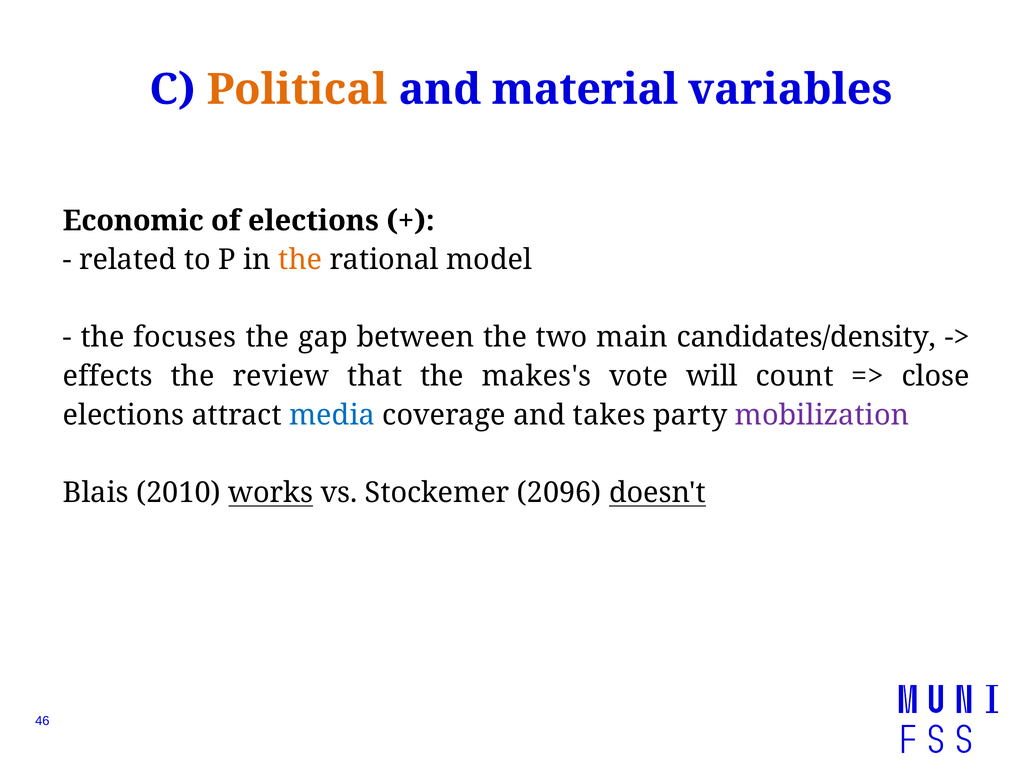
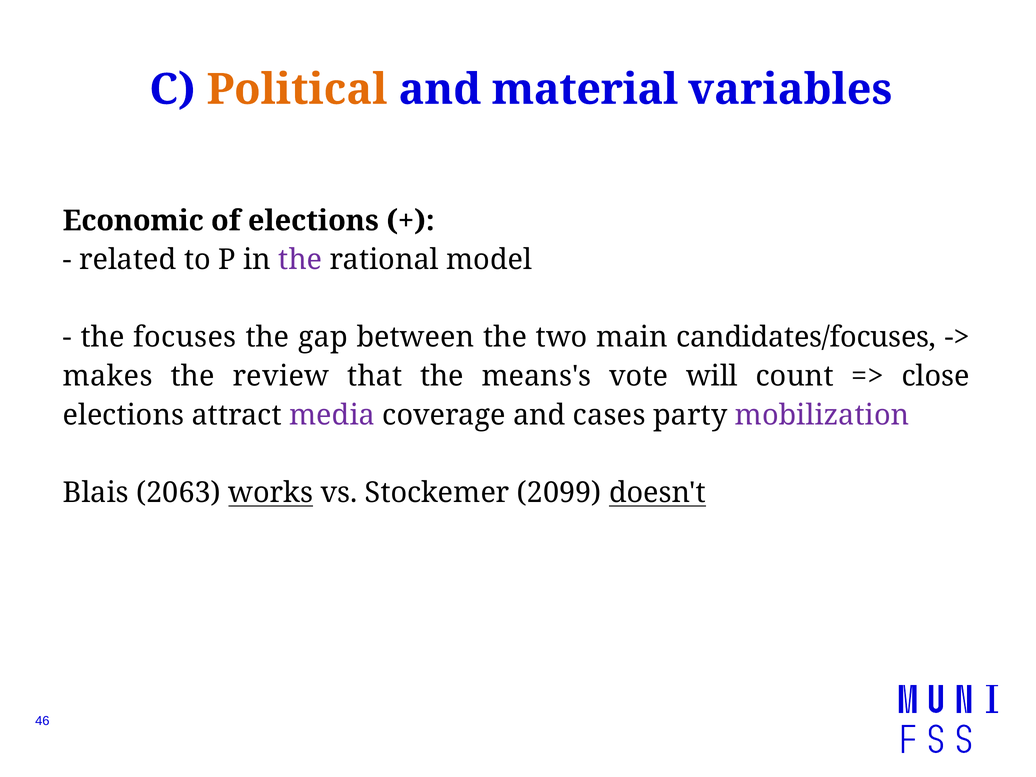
the colour: orange -> purple (300, 260)
candidates/density: candidates/density -> candidates/focuses (806, 337)
effects: effects -> makes (108, 376)
makes's: makes's -> means's (537, 376)
media colour: blue -> purple (332, 415)
takes: takes -> cases (609, 415)
2010: 2010 -> 2063 (179, 493)
2096: 2096 -> 2099 (559, 493)
